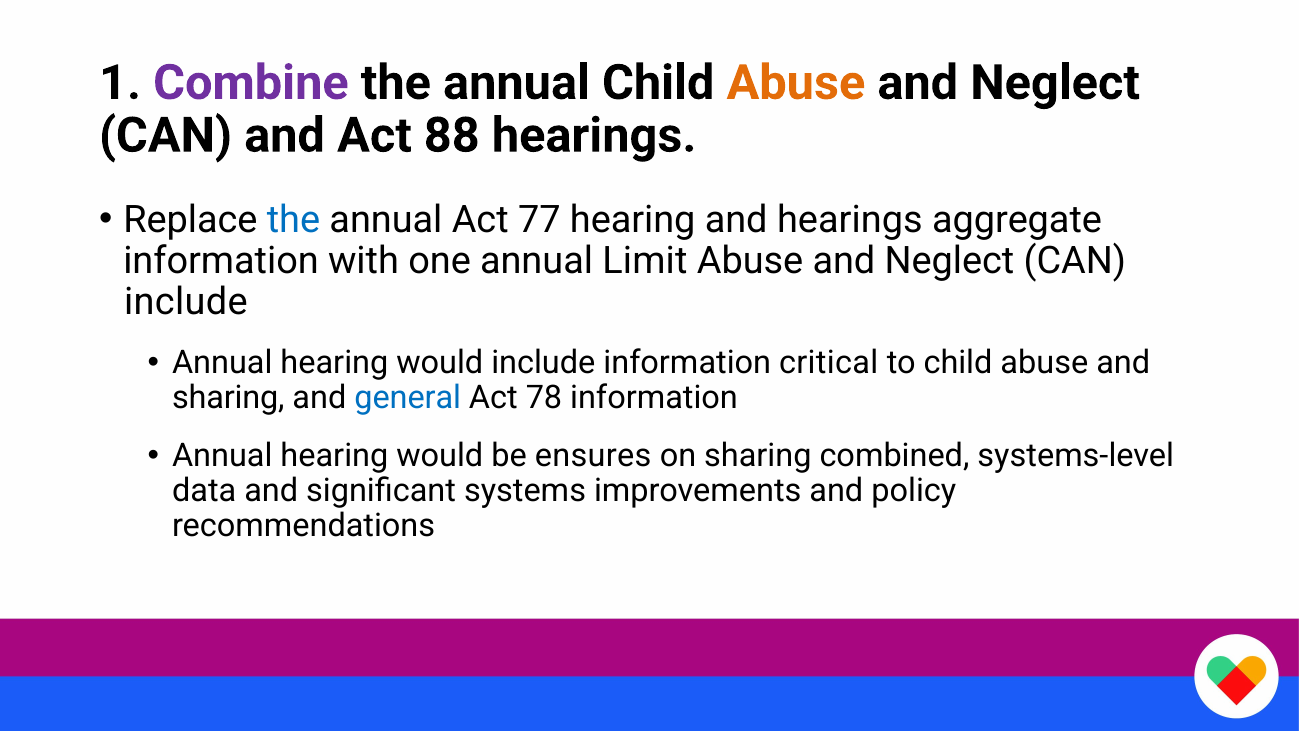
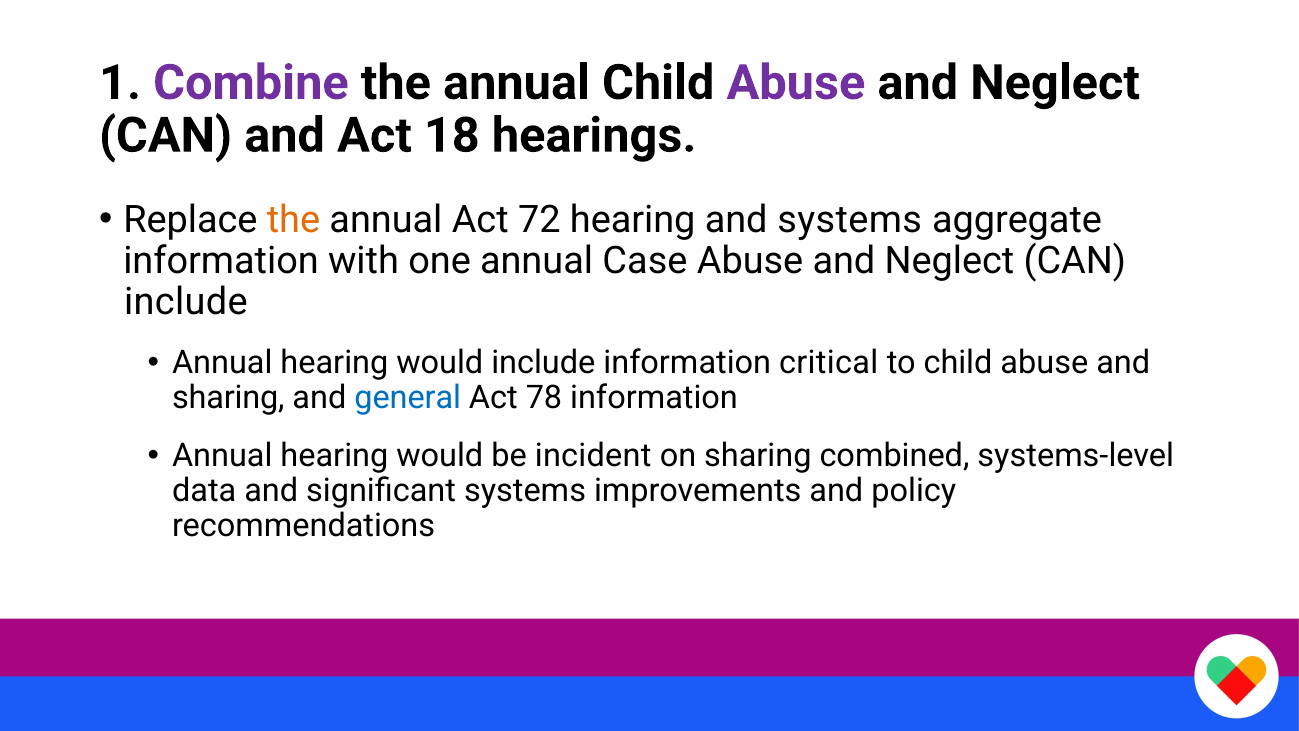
Abuse colour: orange -> purple (796, 83)
88: 88 -> 18 (452, 135)
the colour: blue -> orange (293, 220)
77: 77 -> 72 (539, 220)
and hearings: hearings -> systems (850, 220)
Limit: Limit -> Case (645, 261)
ensures: ensures -> incident (593, 456)
